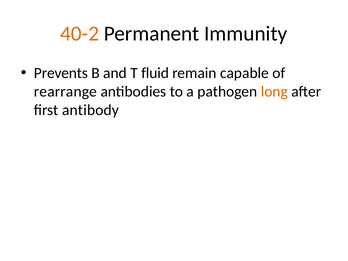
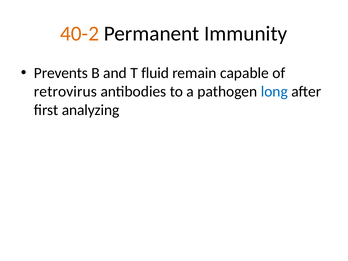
rearrange: rearrange -> retrovirus (65, 92)
long colour: orange -> blue (274, 92)
antibody: antibody -> analyzing (91, 110)
